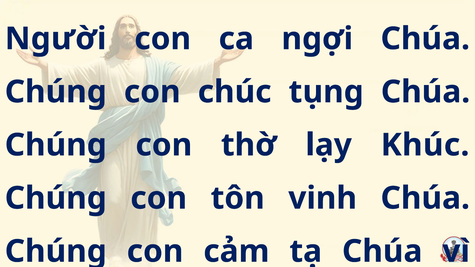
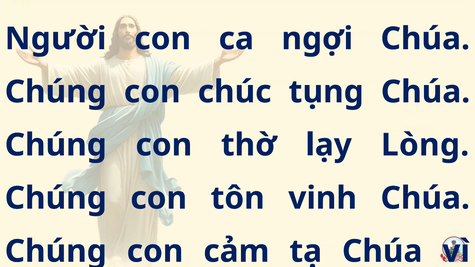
Khúc: Khúc -> Lòng (425, 145)
